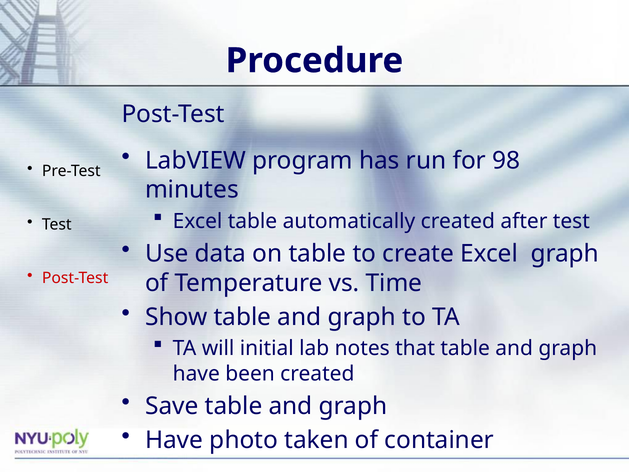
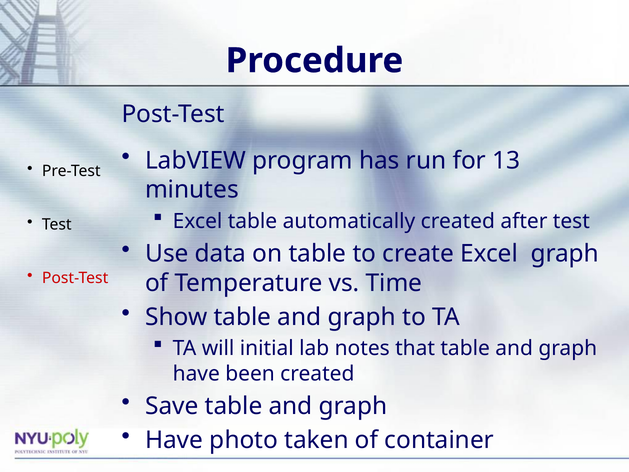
98: 98 -> 13 (506, 160)
